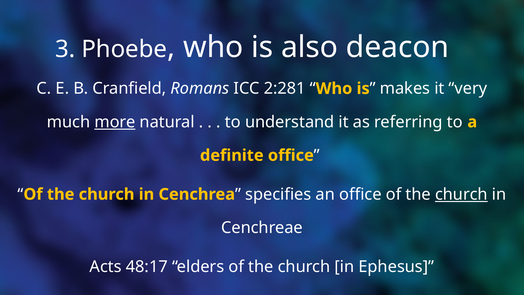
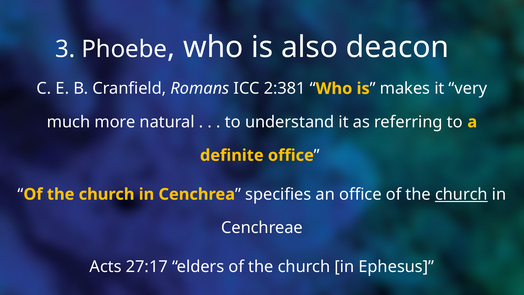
2:281: 2:281 -> 2:381 (285, 88)
more underline: present -> none (115, 122)
48:17: 48:17 -> 27:17 (147, 266)
